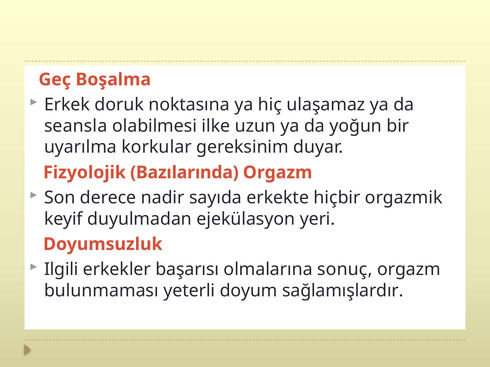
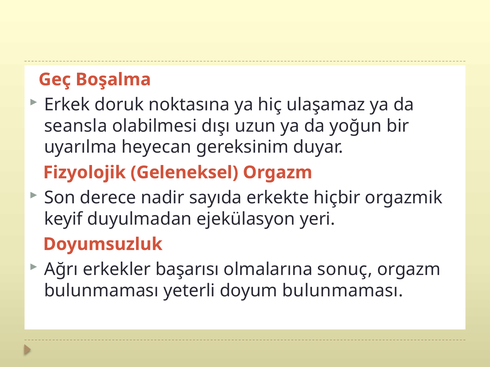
ilke: ilke -> dışı (216, 126)
korkular: korkular -> heyecan (156, 147)
Bazılarında: Bazılarında -> Geleneksel (184, 173)
Ilgili: Ilgili -> Ağrı (61, 270)
doyum sağlamışlardır: sağlamışlardır -> bulunmaması (343, 291)
